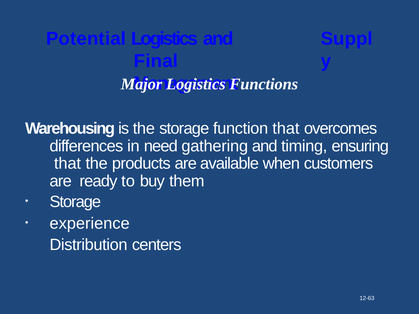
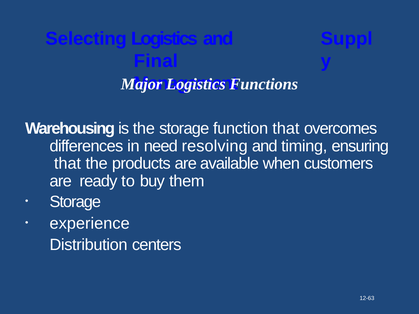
Potential: Potential -> Selecting (86, 39)
gathering: gathering -> resolving (215, 146)
